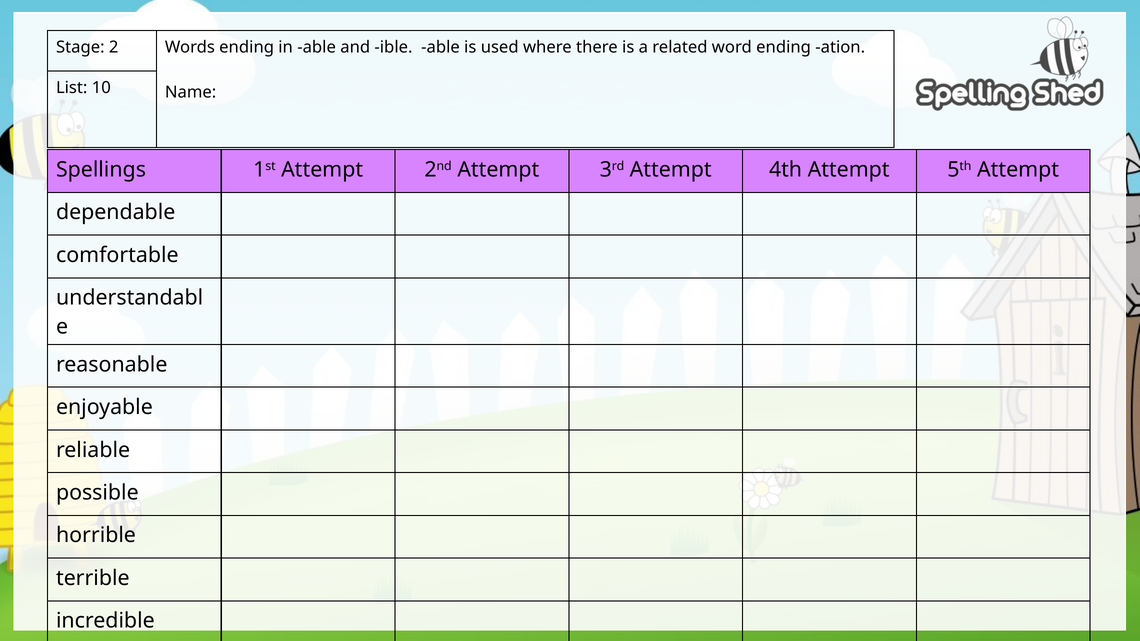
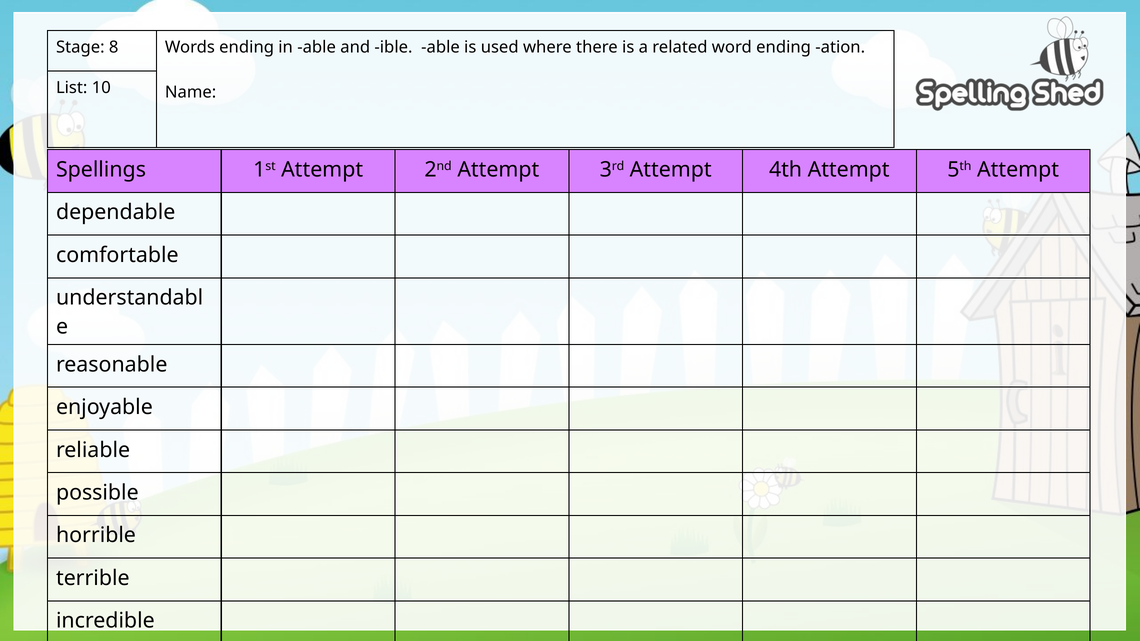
2: 2 -> 8 (114, 47)
